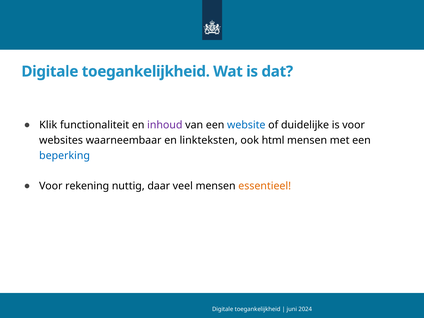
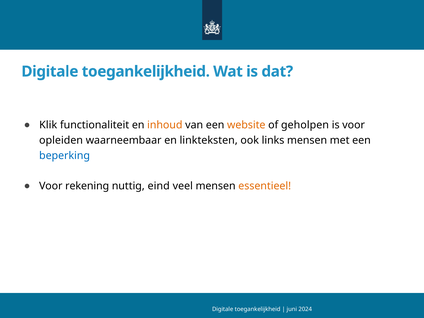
inhoud colour: purple -> orange (165, 125)
website colour: blue -> orange (246, 125)
duidelijke: duidelijke -> geholpen (305, 125)
websites: websites -> opleiden (61, 140)
html: html -> links (273, 140)
daar: daar -> eind (159, 186)
